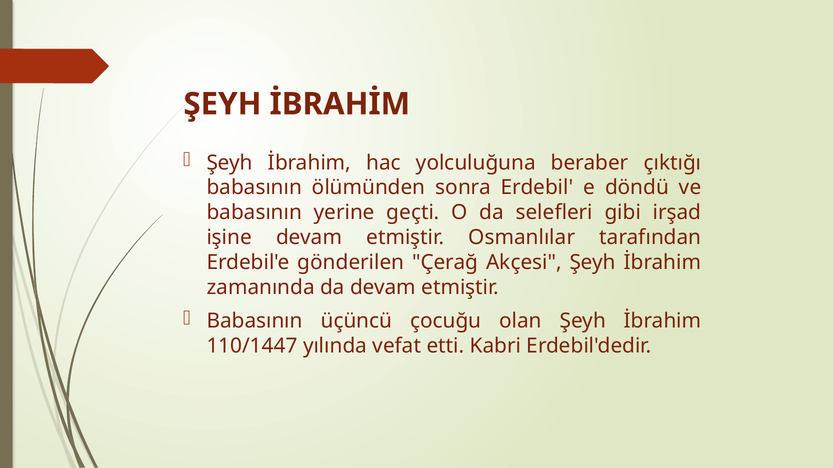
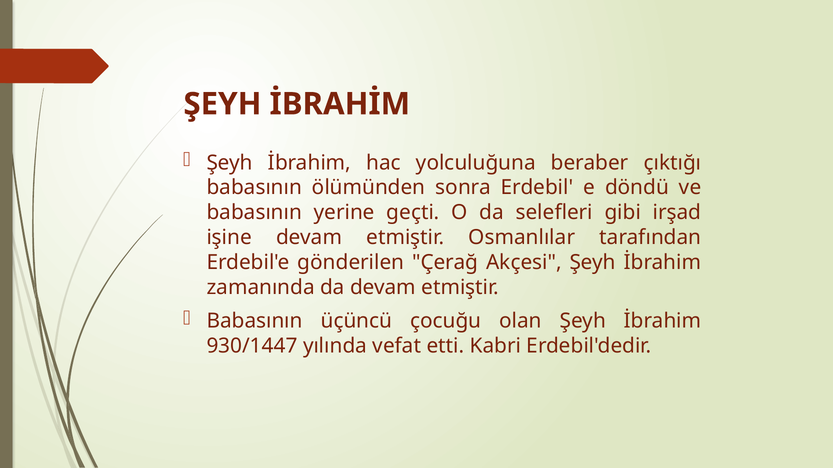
110/1447: 110/1447 -> 930/1447 (252, 346)
